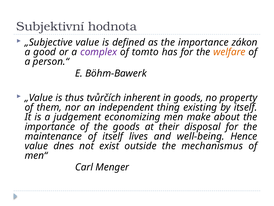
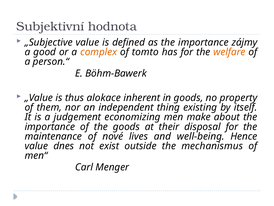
zákon: zákon -> zájmy (245, 42)
complex colour: purple -> orange (99, 52)
tvůrčích: tvůrčích -> alokace (104, 98)
of itself: itself -> nové (113, 136)
